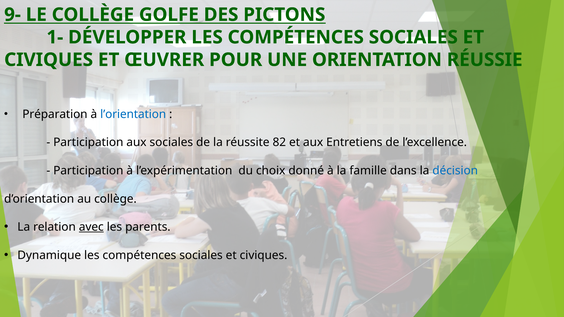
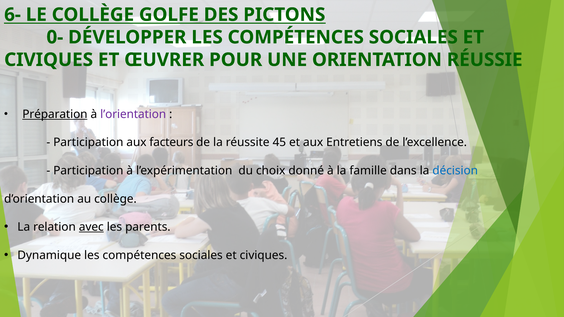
9-: 9- -> 6- (13, 15)
1-: 1- -> 0- (55, 37)
Préparation underline: none -> present (55, 114)
l’orientation colour: blue -> purple (133, 114)
aux sociales: sociales -> facteurs (171, 143)
82: 82 -> 45 (279, 143)
